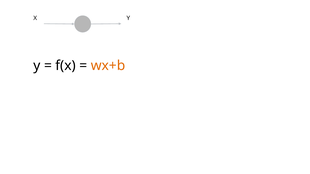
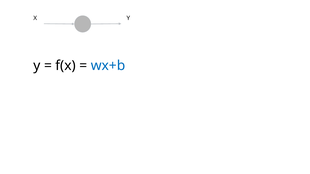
wx+b colour: orange -> blue (108, 66)
